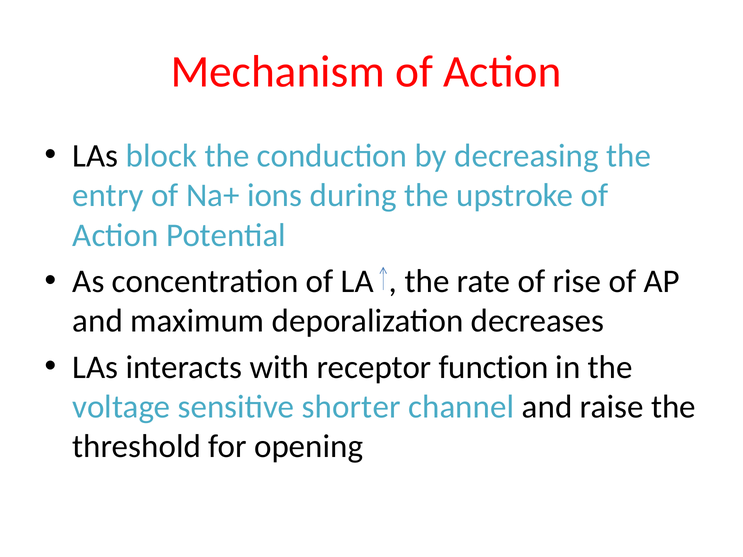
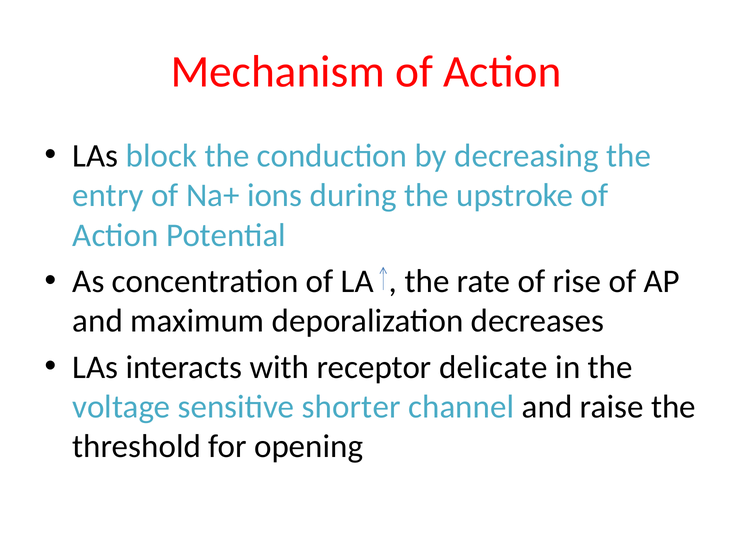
function: function -> delicate (493, 367)
